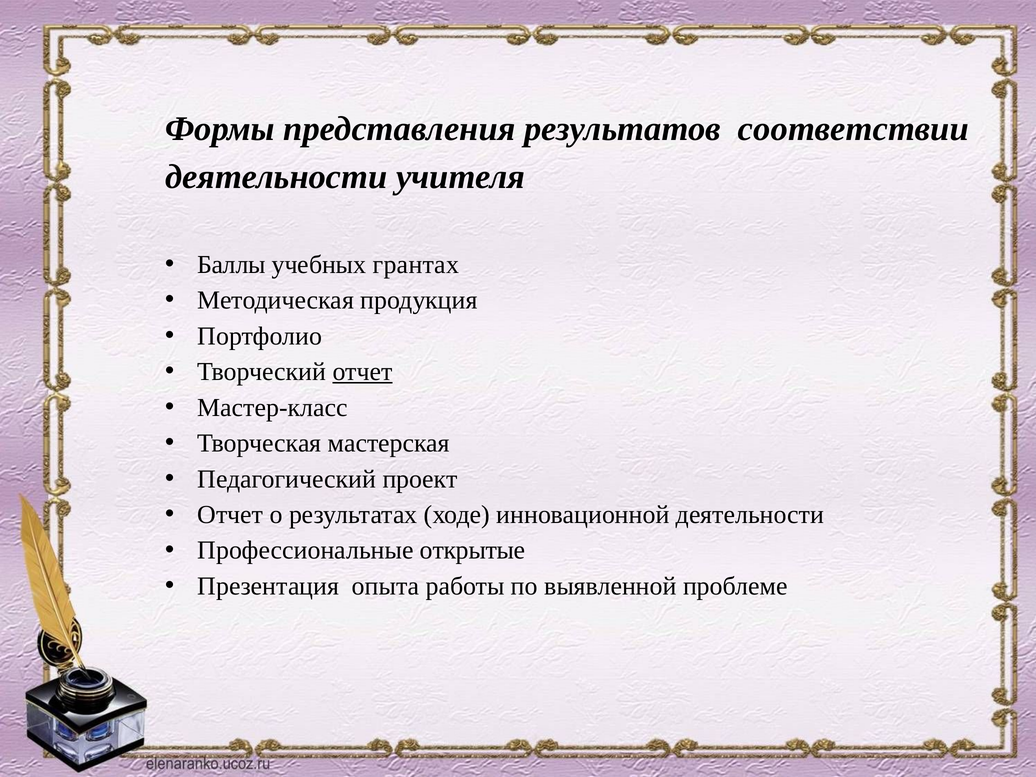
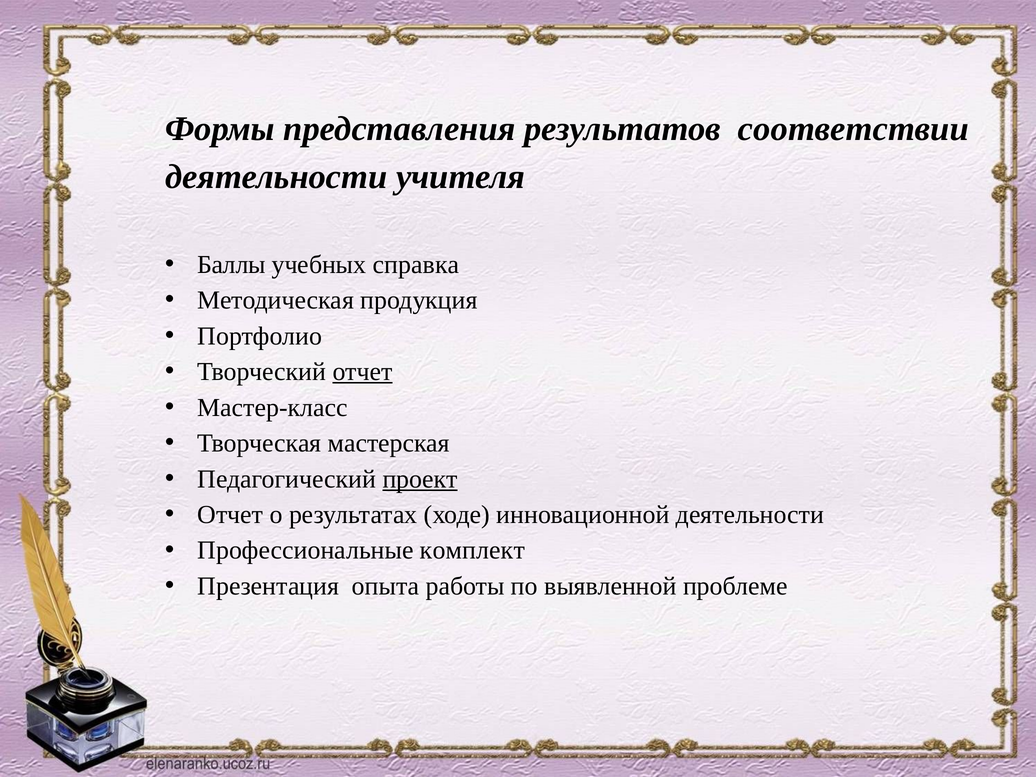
грантах: грантах -> справка (416, 265)
проект underline: none -> present (420, 479)
открытые: открытые -> комплект (472, 550)
